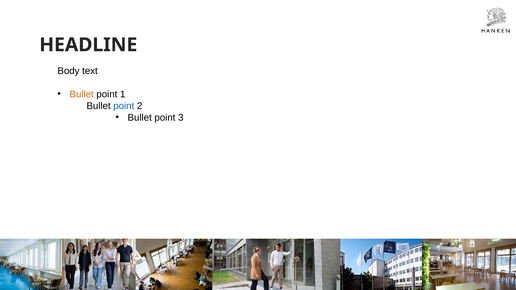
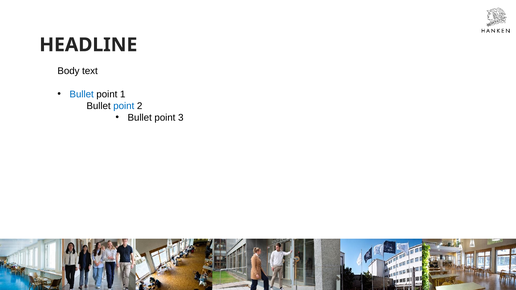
Bullet colour: orange -> blue (82, 94)
